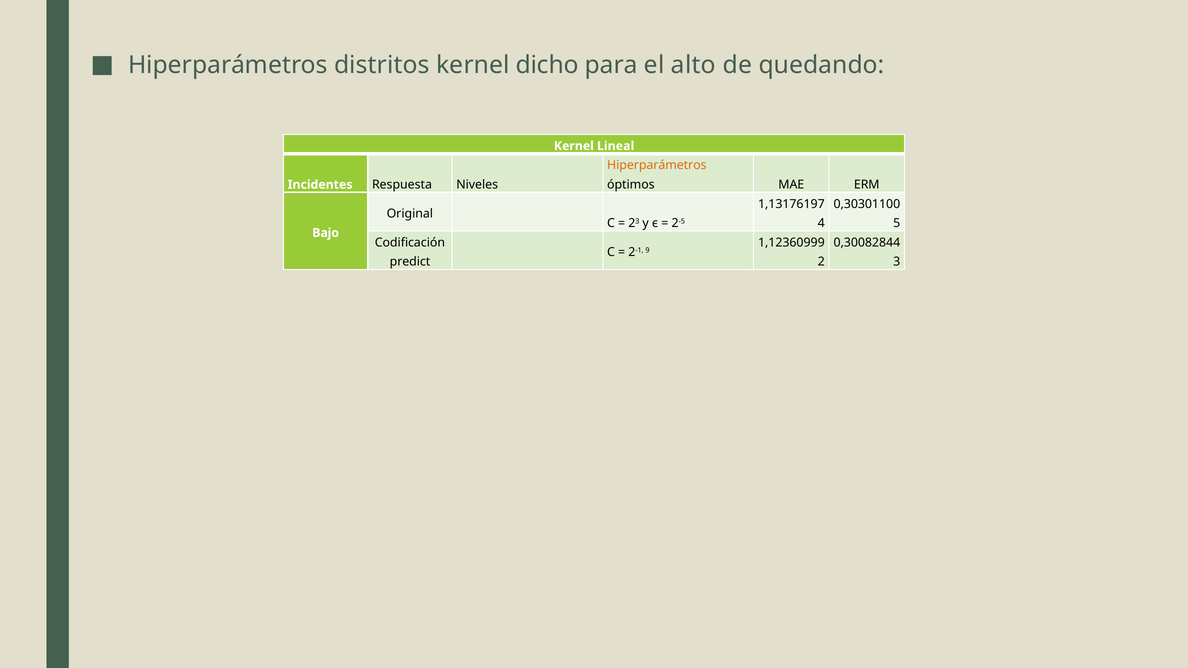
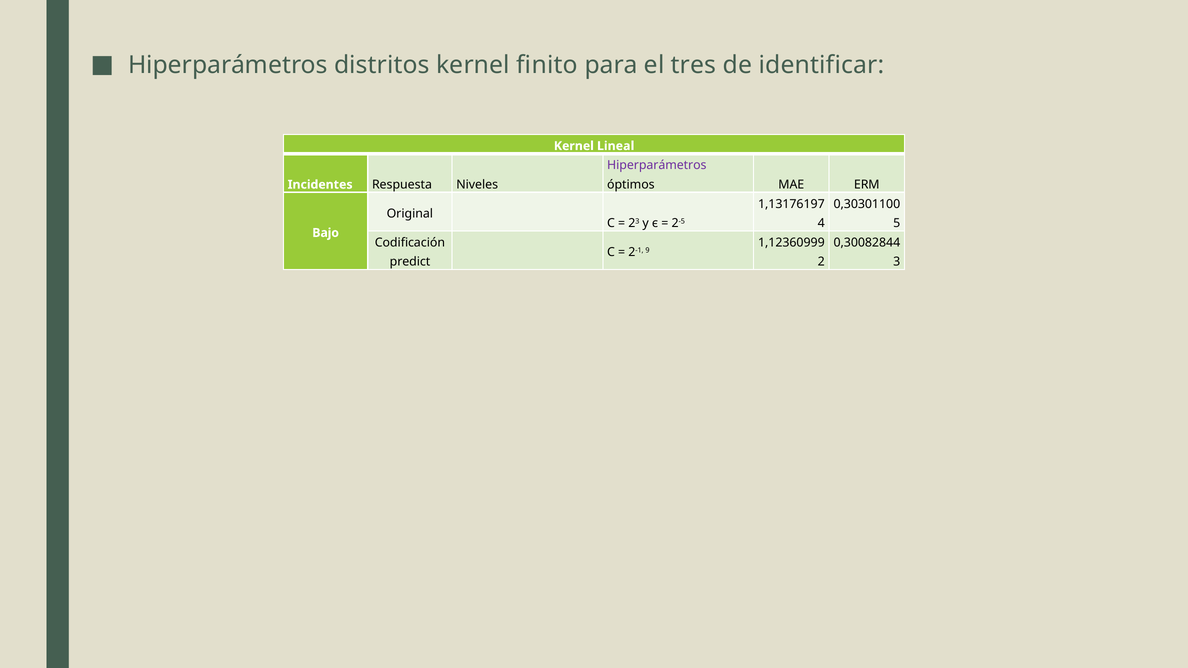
dicho: dicho -> finito (547, 65)
alto: alto -> tres (694, 65)
quedando: quedando -> identificar (821, 65)
Hiperparámetros colour: orange -> purple (657, 165)
